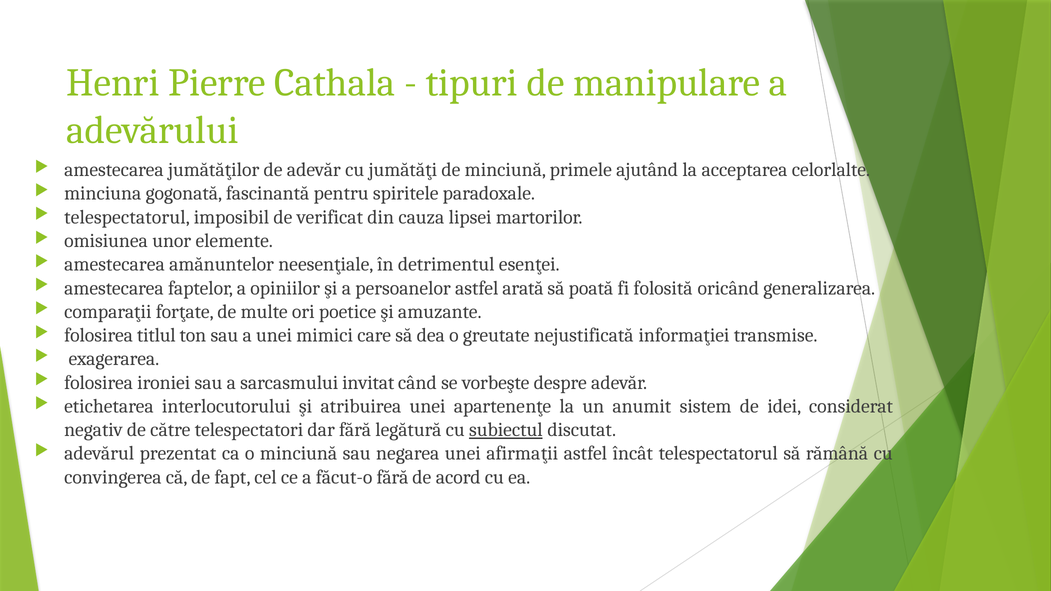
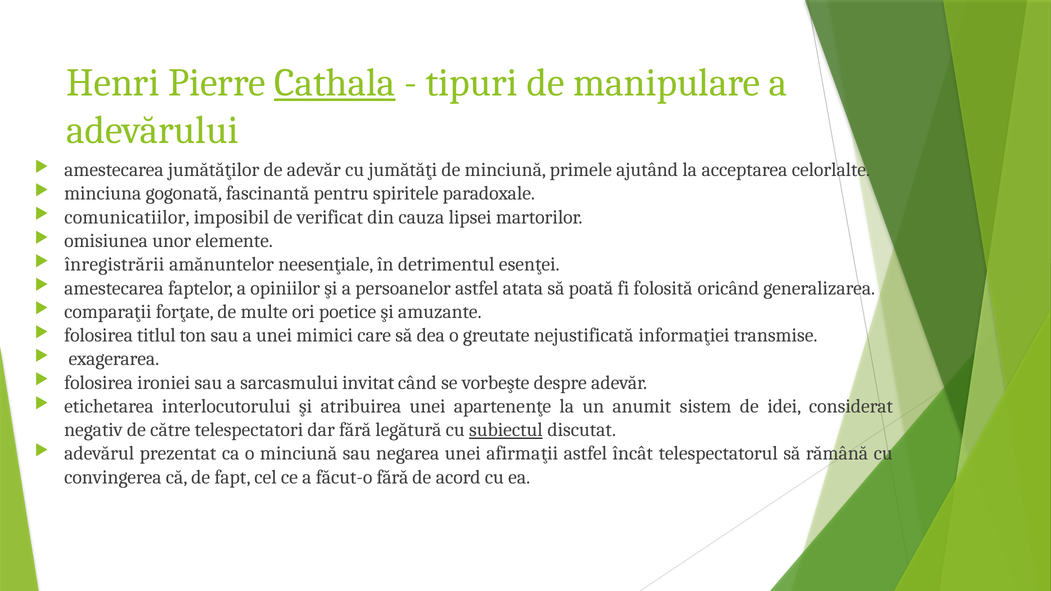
Cathala underline: none -> present (335, 83)
telespectatorul: telespectatorul -> comunicatiilor (127, 217)
amestecarea: amestecarea -> înregistrării (114, 264)
arată: arată -> atata (523, 288)
